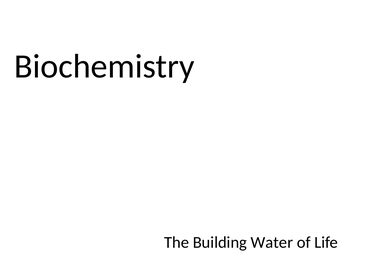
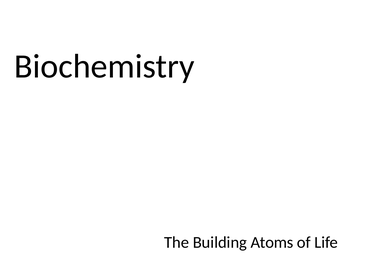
Water: Water -> Atoms (272, 242)
